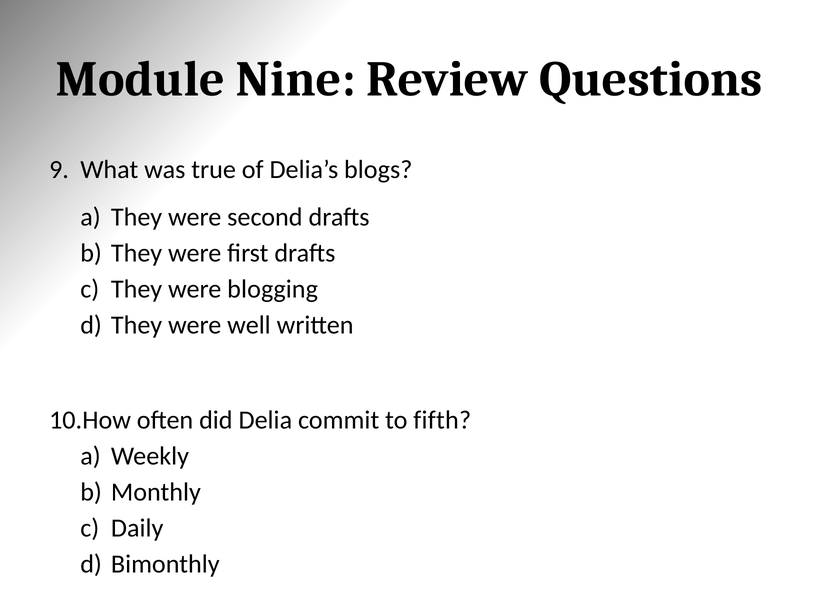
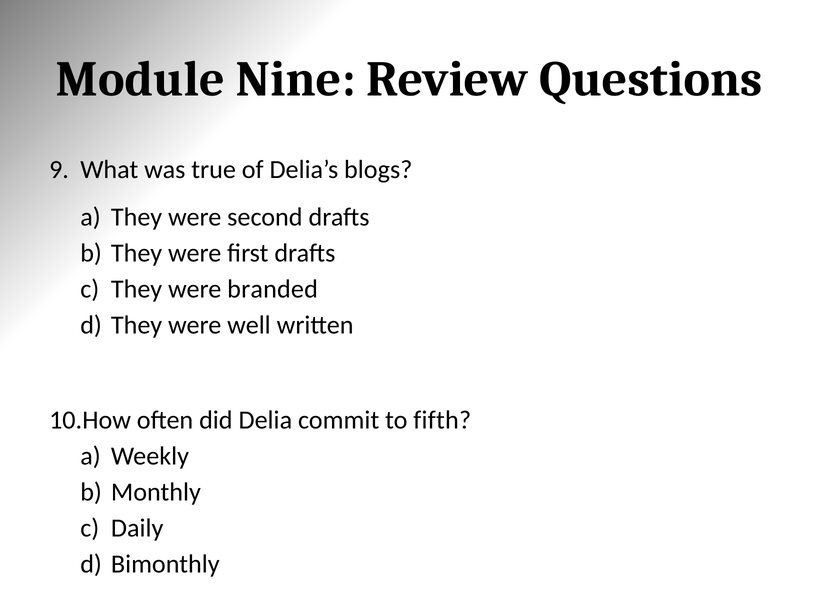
blogging: blogging -> branded (273, 289)
